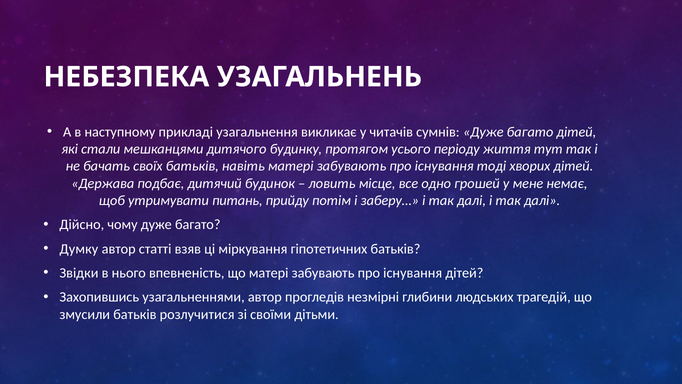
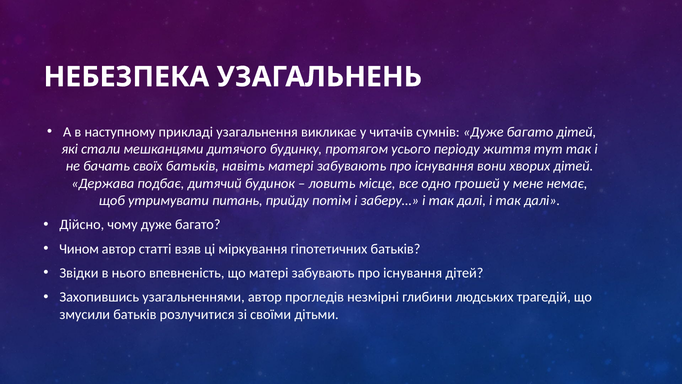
тоді: тоді -> вони (491, 166)
Думку: Думку -> Чином (79, 249)
